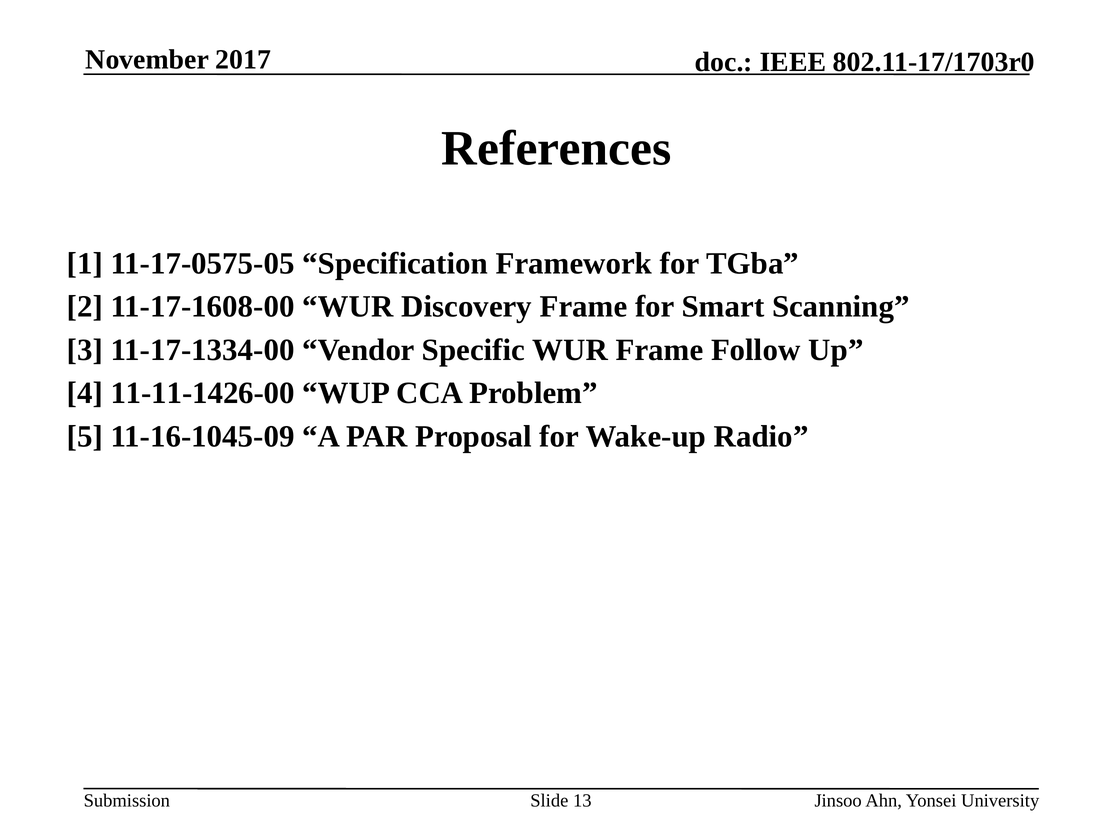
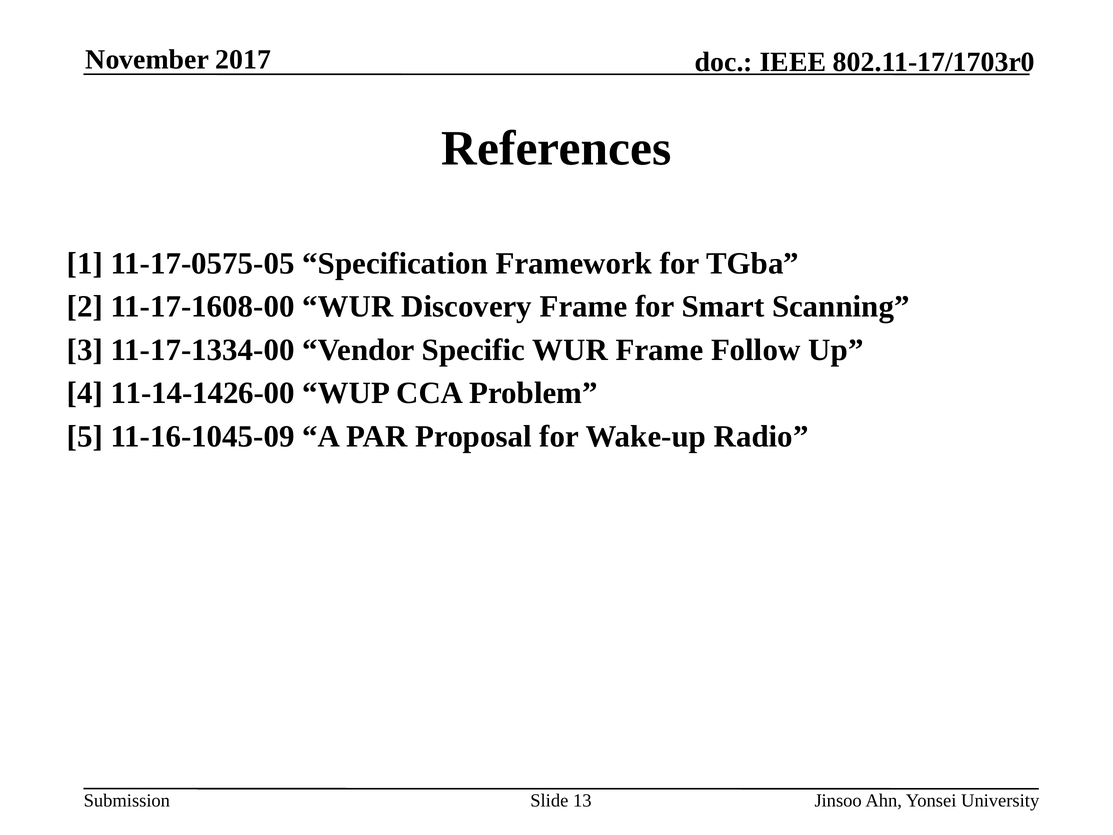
11-11-1426-00: 11-11-1426-00 -> 11-14-1426-00 (203, 393)
